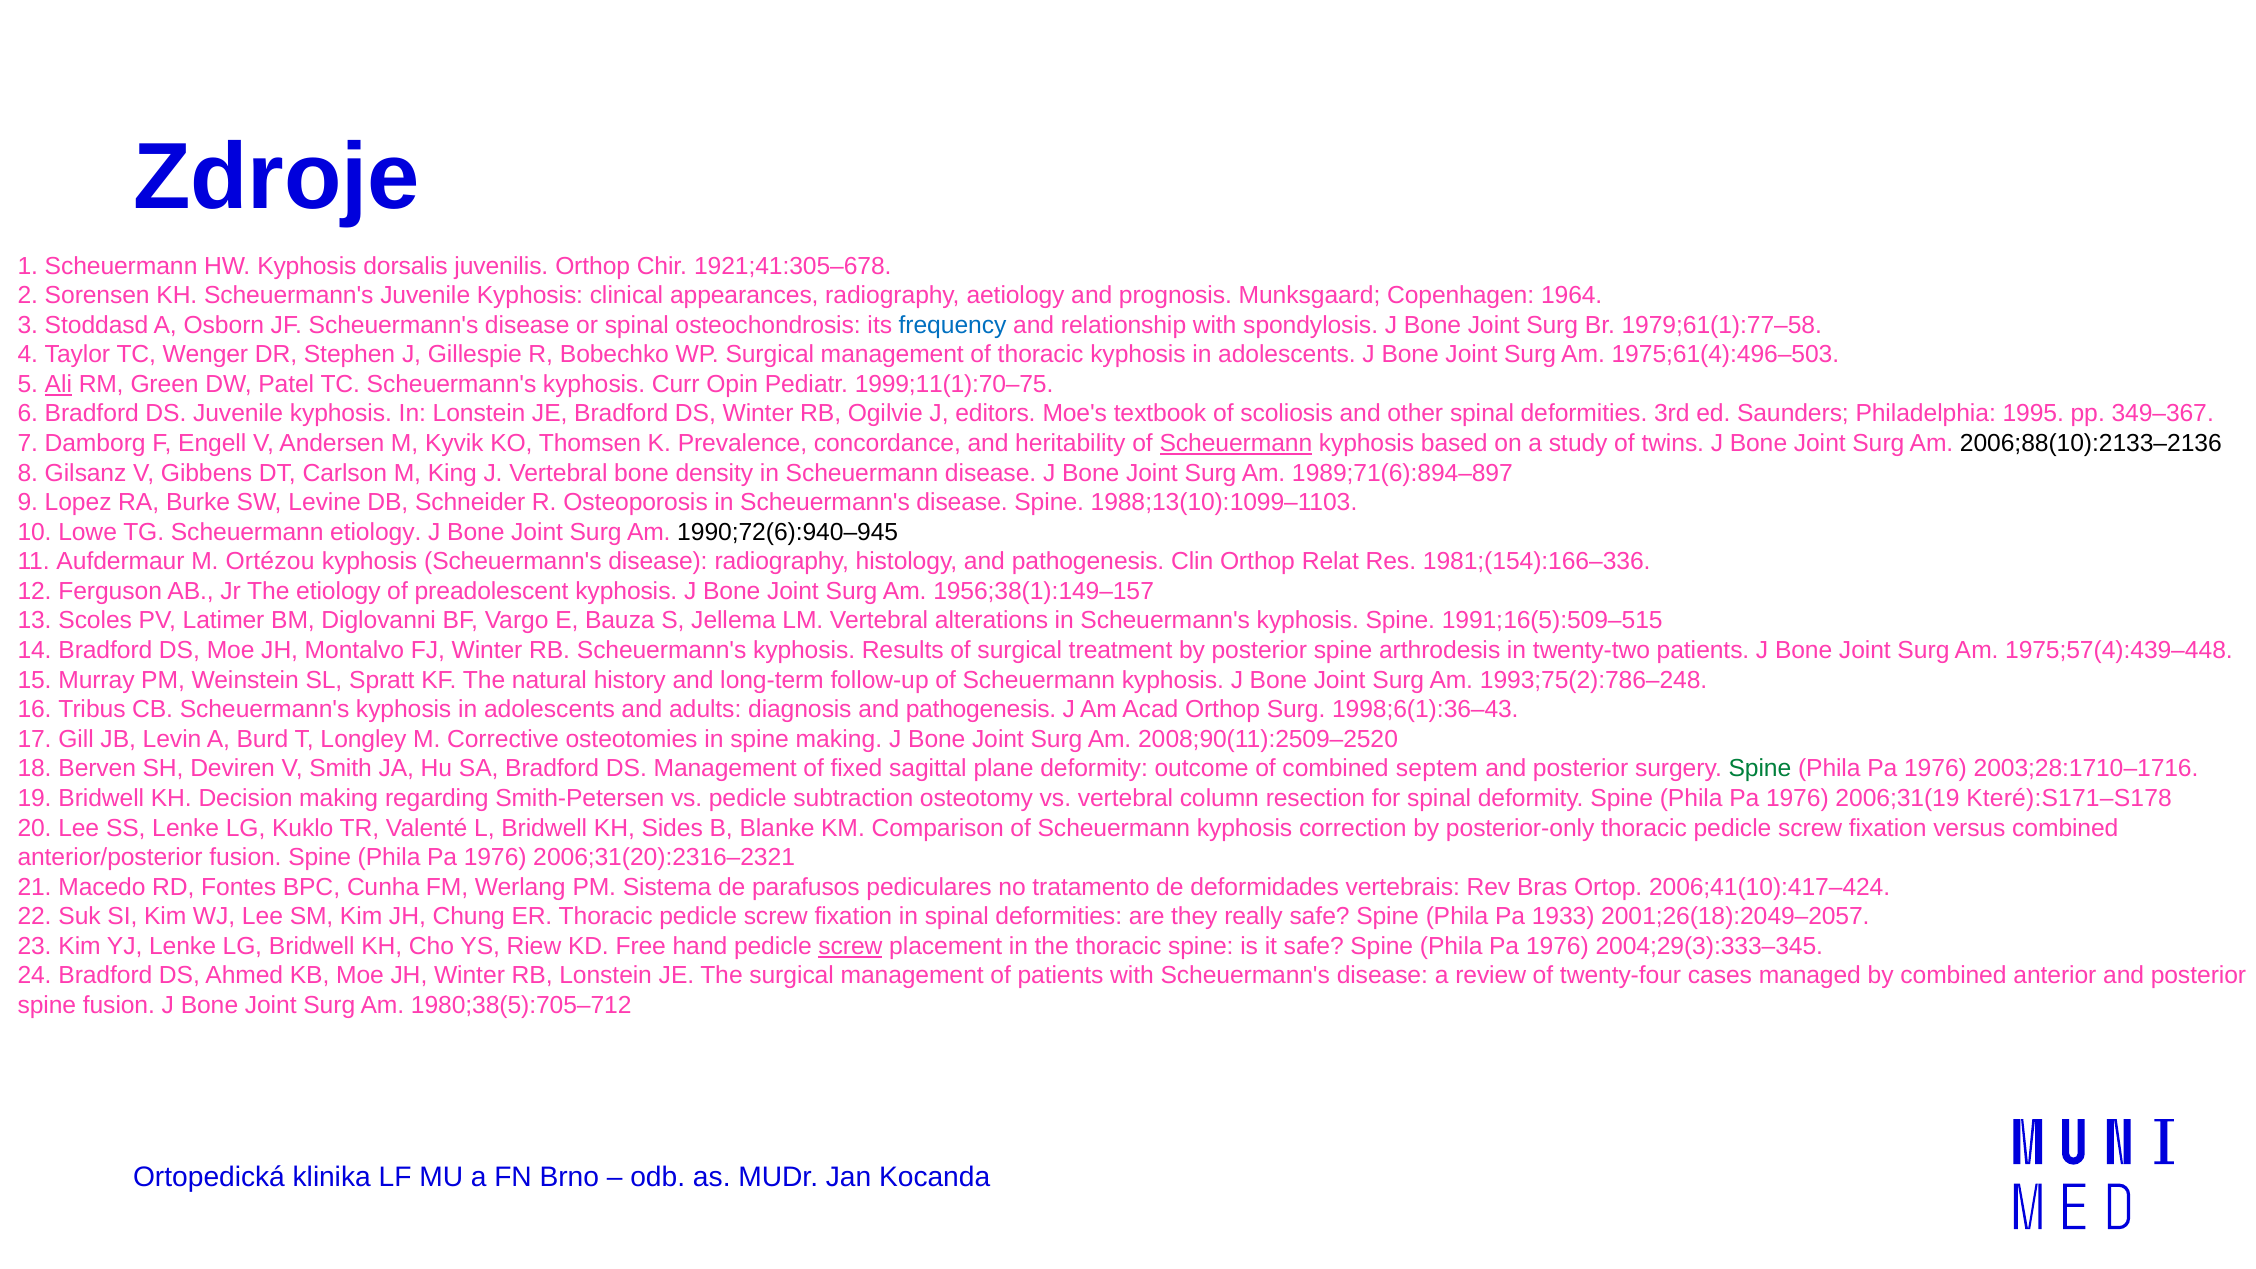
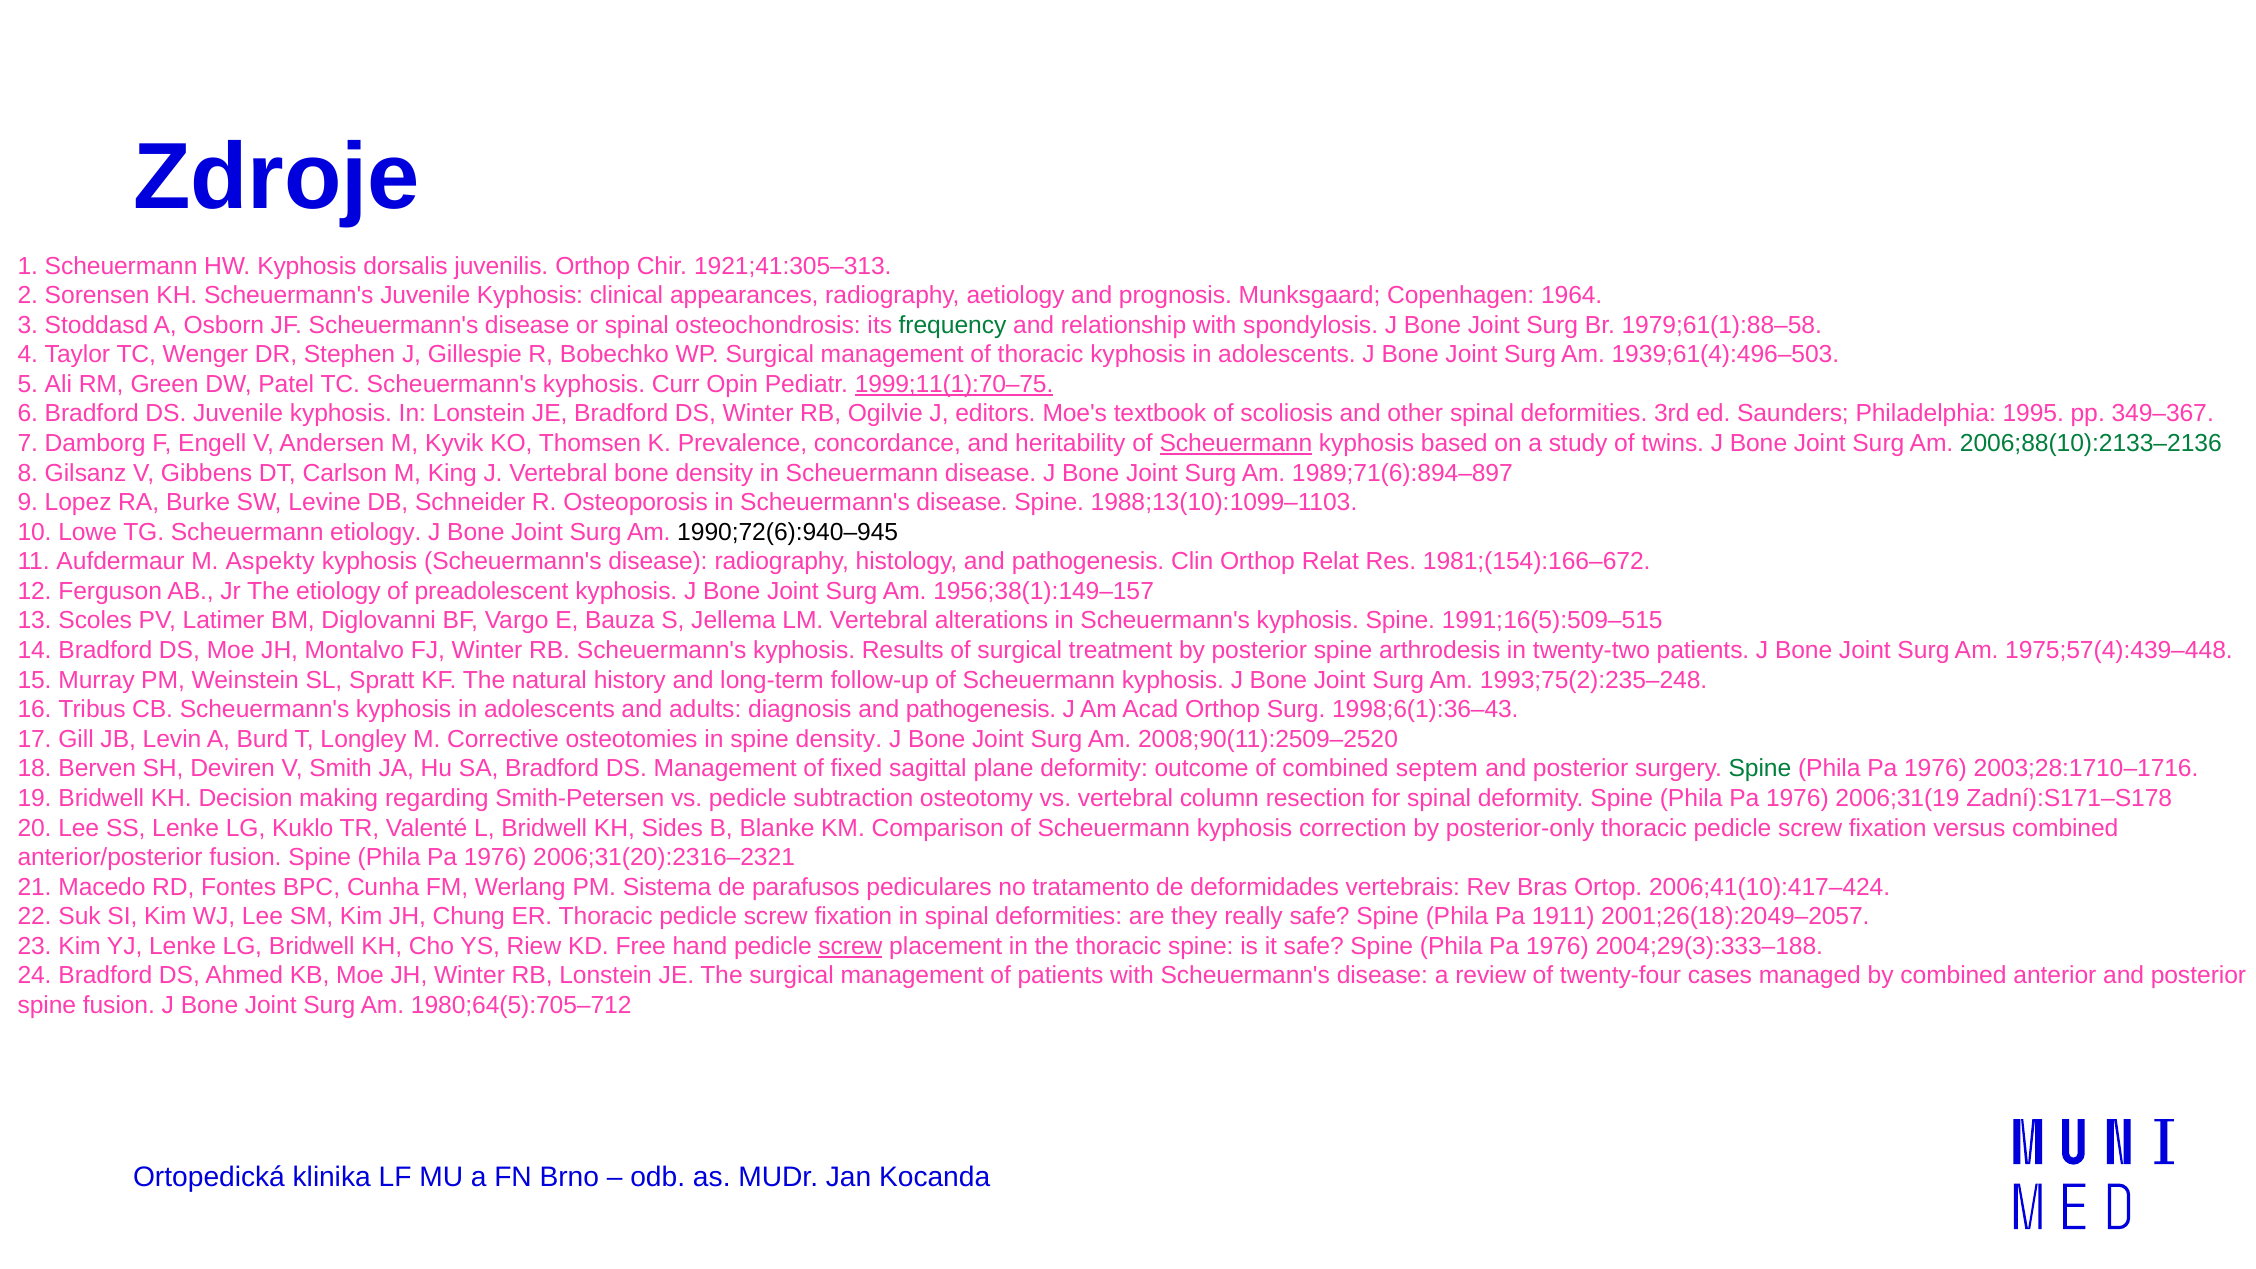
1921;41:305–678: 1921;41:305–678 -> 1921;41:305–313 (793, 266)
frequency colour: blue -> green (953, 325)
1979;61(1):77–58: 1979;61(1):77–58 -> 1979;61(1):88–58 (1722, 325)
1975;61(4):496–503: 1975;61(4):496–503 -> 1939;61(4):496–503 (1725, 355)
Ali underline: present -> none (58, 384)
1999;11(1):70–75 underline: none -> present (954, 384)
2006;88(10):2133–2136 colour: black -> green (2091, 443)
Ortézou: Ortézou -> Aspekty (270, 562)
1981;(154):166–336: 1981;(154):166–336 -> 1981;(154):166–672 (1537, 562)
1993;75(2):786–248: 1993;75(2):786–248 -> 1993;75(2):235–248 (1594, 680)
spine making: making -> density (839, 739)
Které):S171–S178: Které):S171–S178 -> Zadní):S171–S178 (2069, 798)
1933: 1933 -> 1911 (1563, 917)
2004;29(3):333–345: 2004;29(3):333–345 -> 2004;29(3):333–188 (1709, 946)
1980;38(5):705–712: 1980;38(5):705–712 -> 1980;64(5):705–712 (521, 1005)
